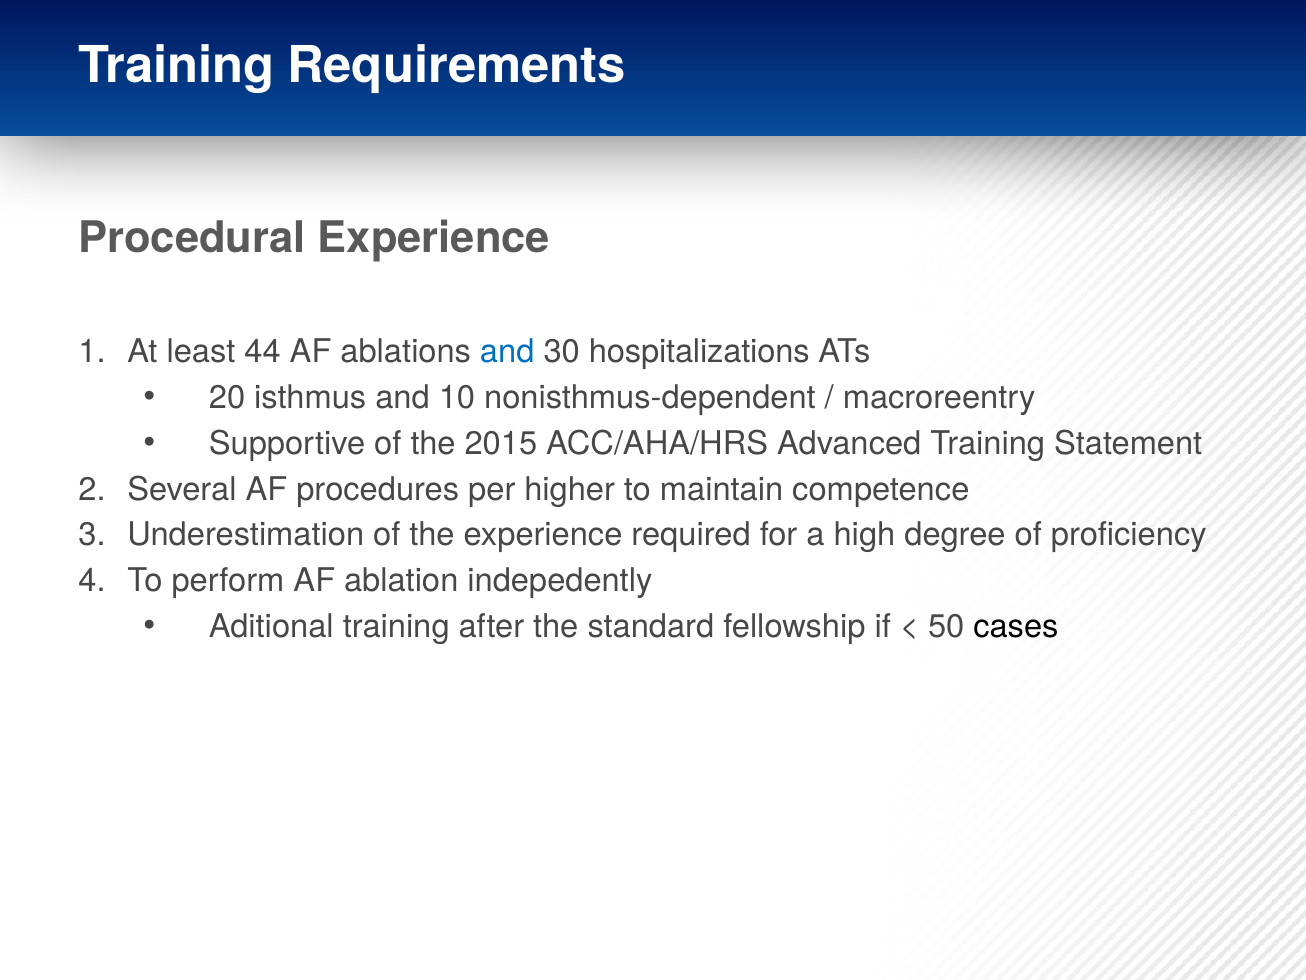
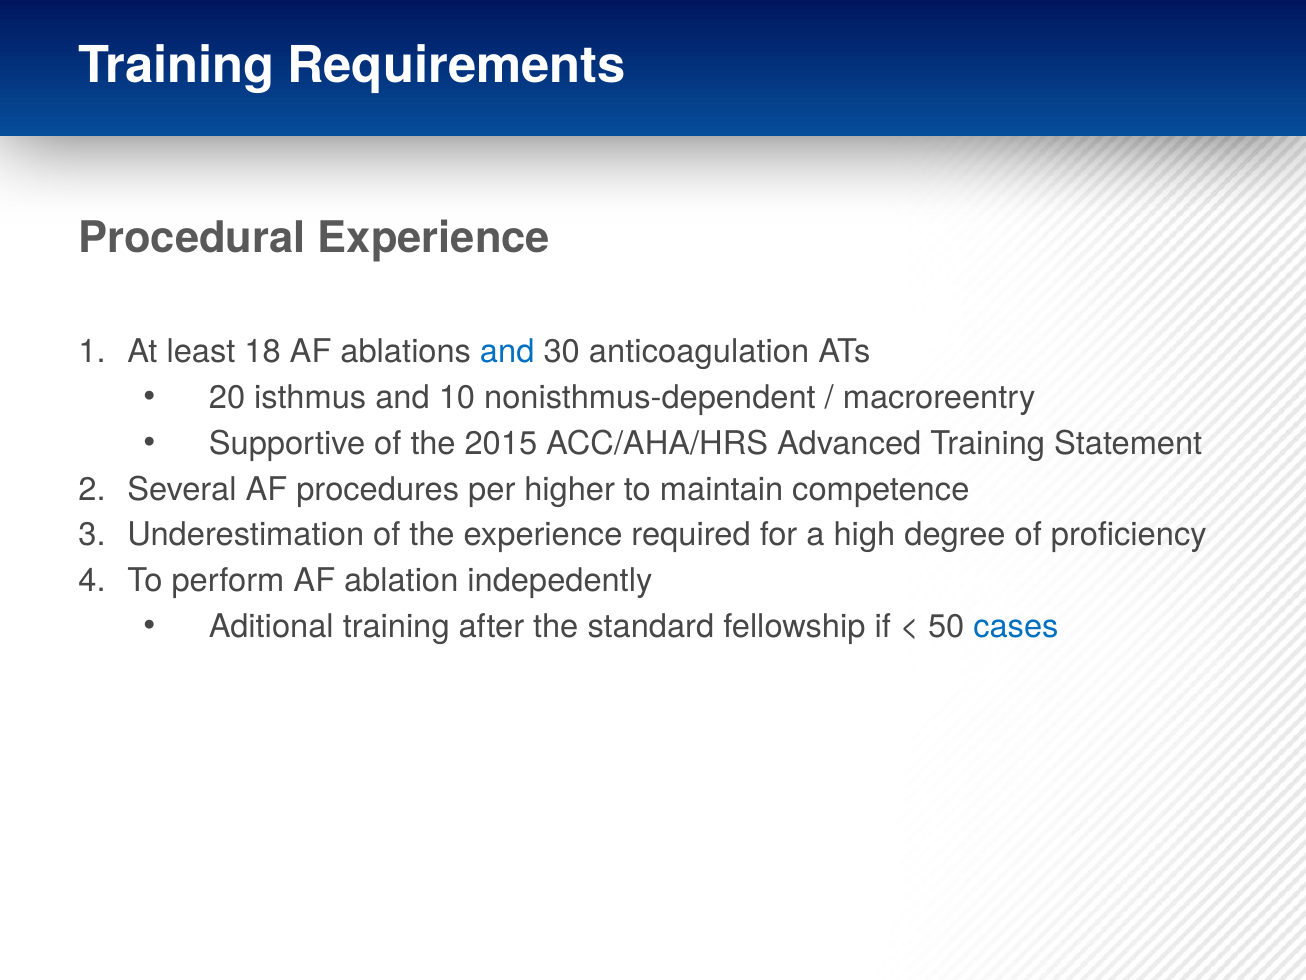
44: 44 -> 18 (263, 352)
hospitalizations: hospitalizations -> anticoagulation (699, 352)
cases colour: black -> blue (1016, 626)
